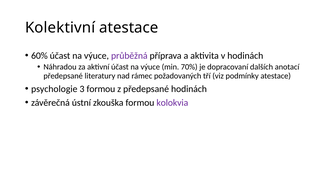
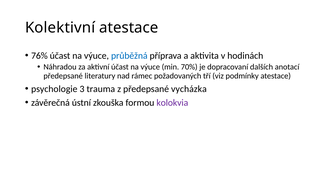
60%: 60% -> 76% (39, 55)
průběžná colour: purple -> blue (129, 55)
3 formou: formou -> trauma (101, 89)
předepsané hodinách: hodinách -> vycházka (189, 89)
